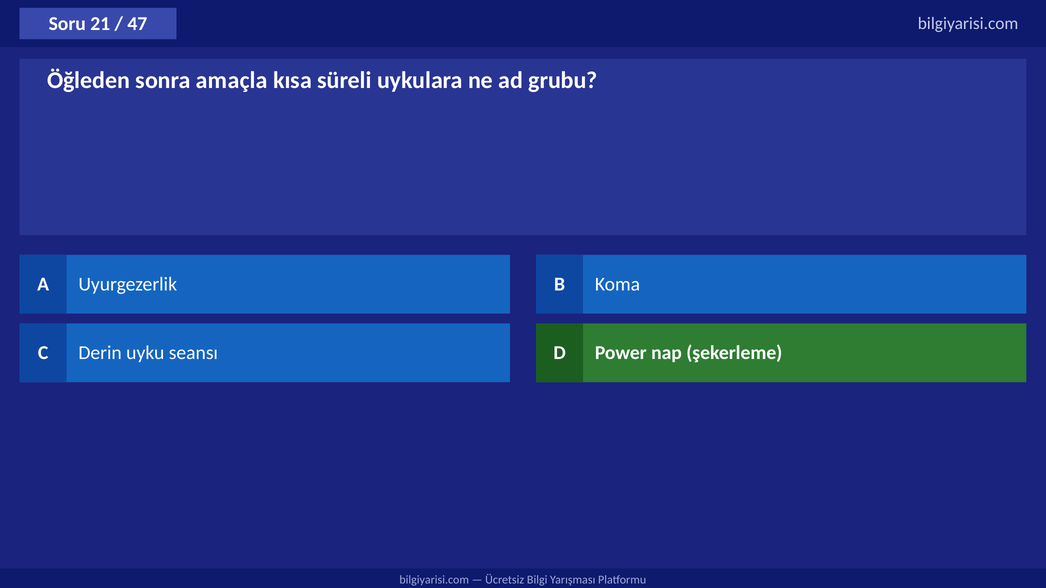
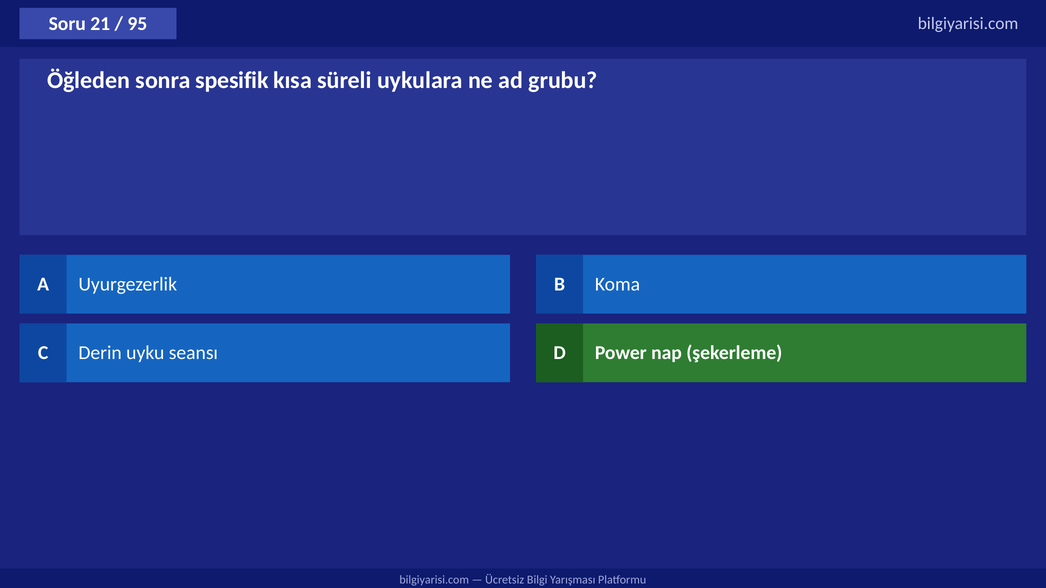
47: 47 -> 95 (137, 24)
amaçla: amaçla -> spesifik (232, 81)
